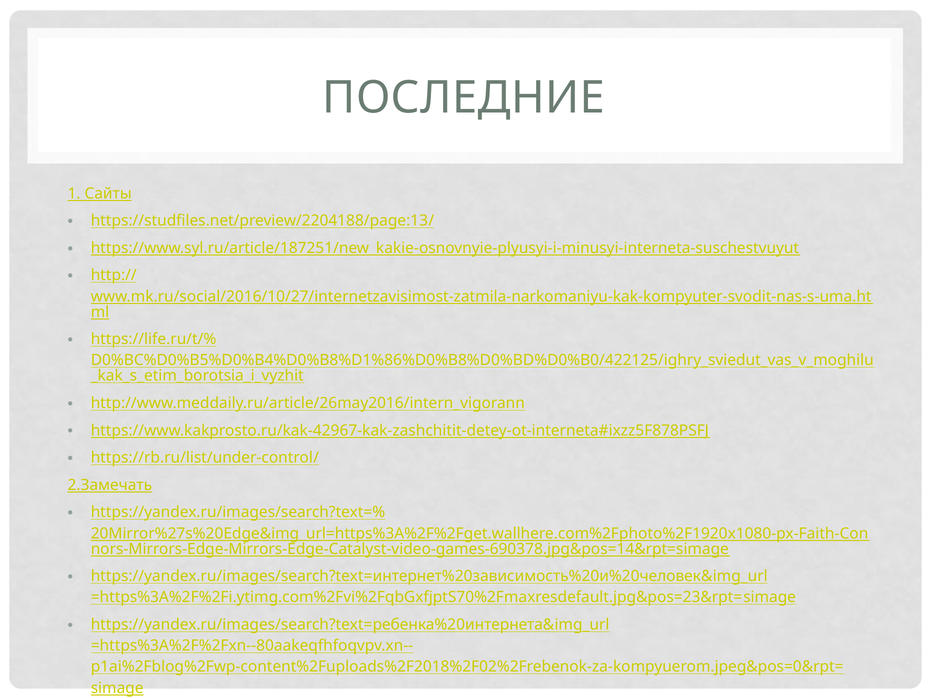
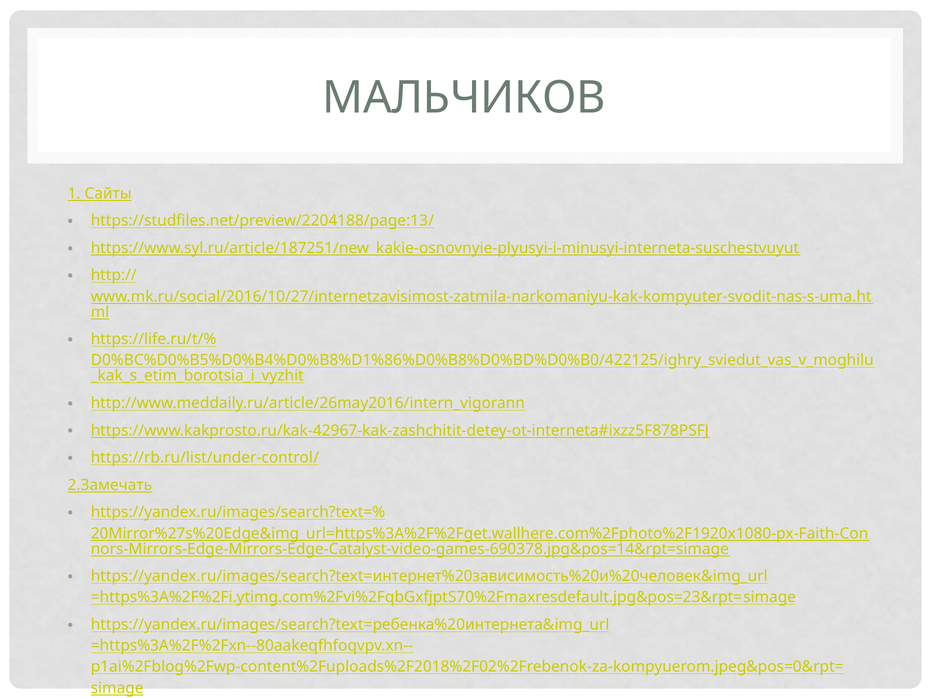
ПОСЛЕДНИЕ: ПОСЛЕДНИЕ -> МАЛЬЧИКОВ (464, 98)
